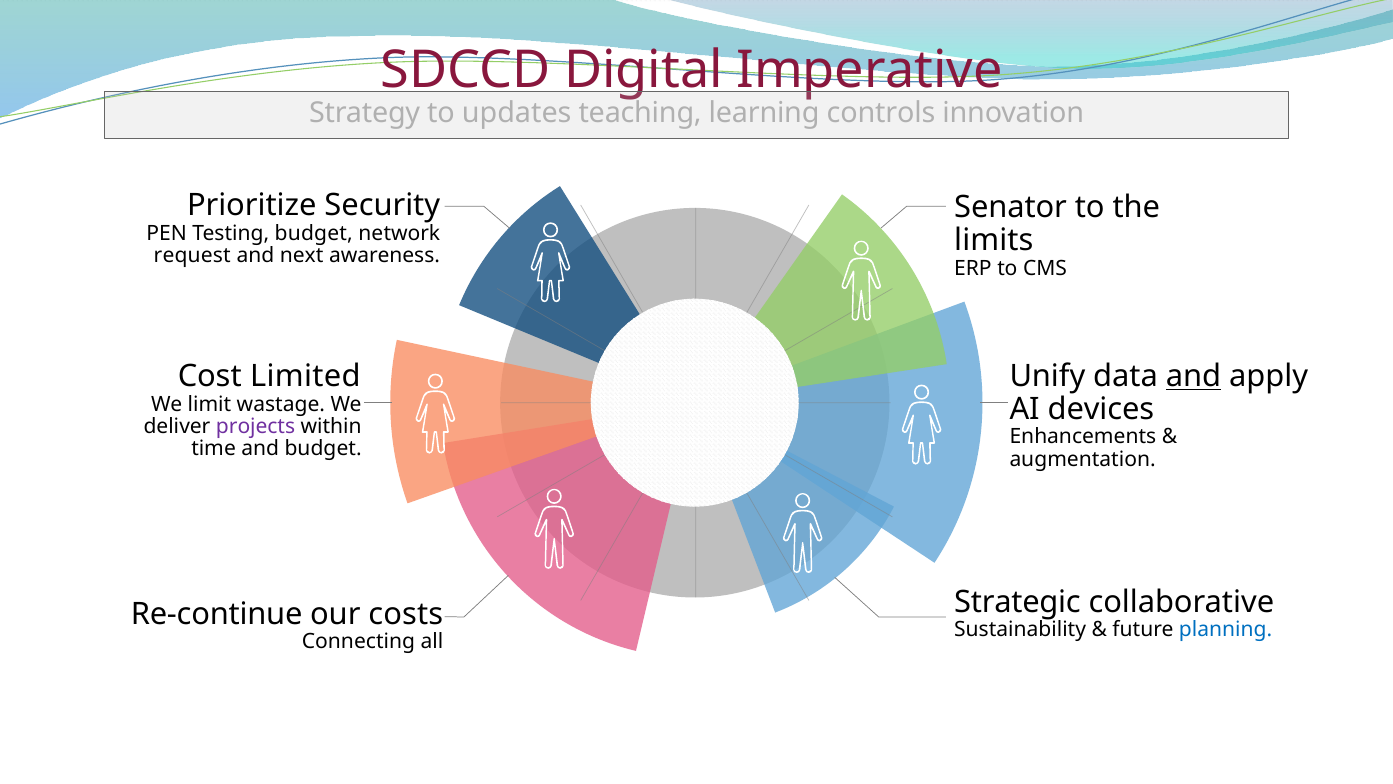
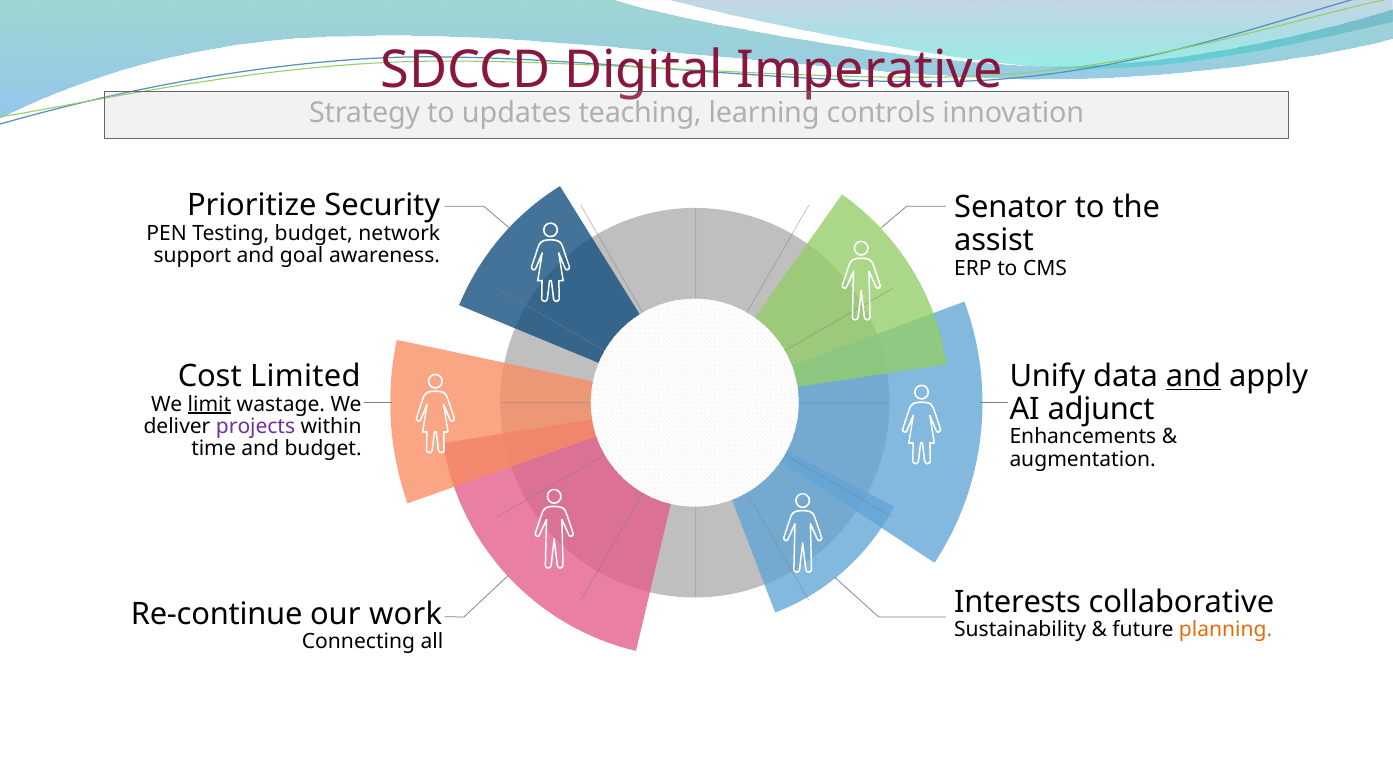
limits: limits -> assist (994, 241)
request: request -> support (192, 255)
next: next -> goal (302, 255)
limit underline: none -> present (209, 404)
devices: devices -> adjunct (1101, 409)
Strategic: Strategic -> Interests (1018, 602)
costs: costs -> work (406, 613)
planning colour: blue -> orange (1226, 630)
